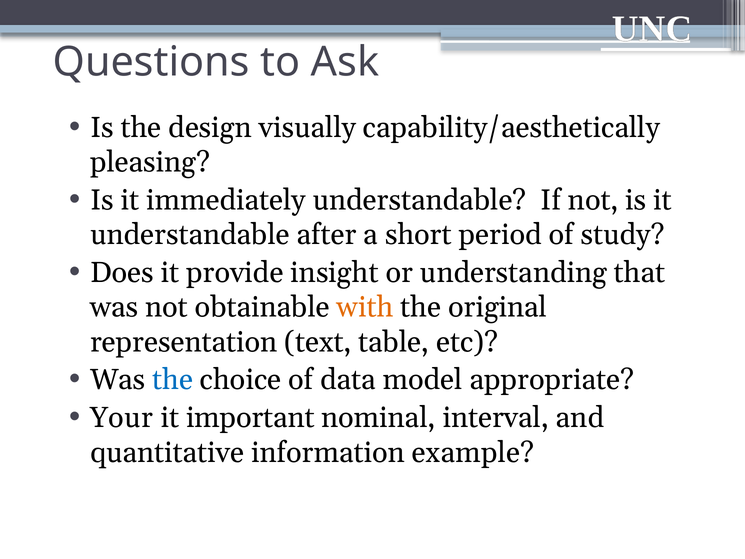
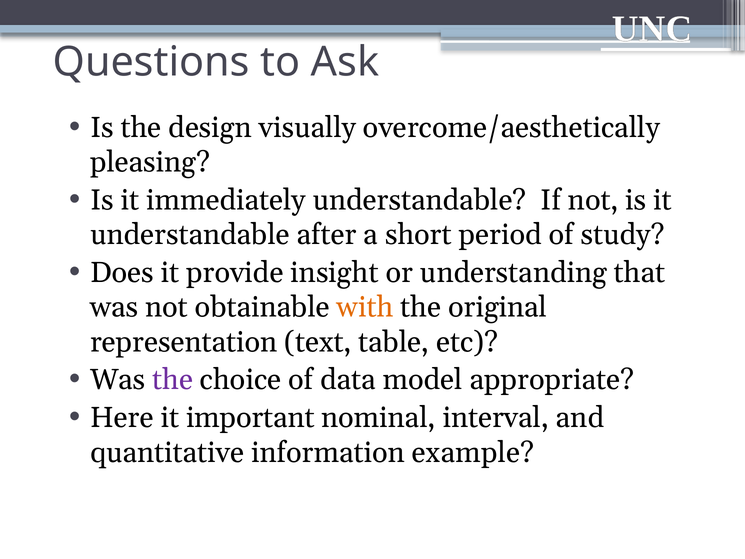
capability/aesthetically: capability/aesthetically -> overcome/aesthetically (511, 128)
the colour: blue -> purple (173, 380)
Your: Your -> Here (122, 418)
